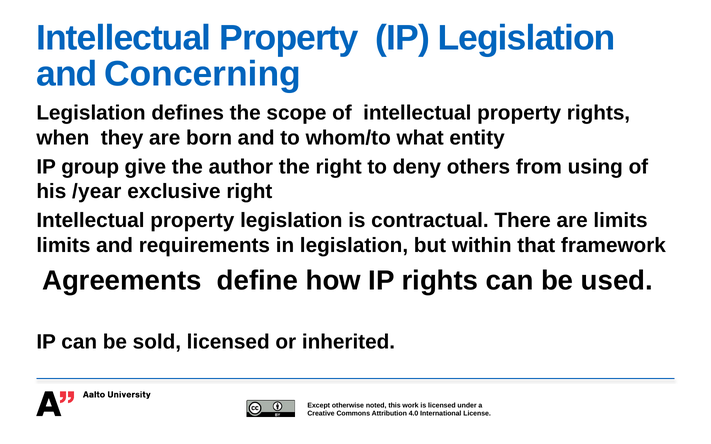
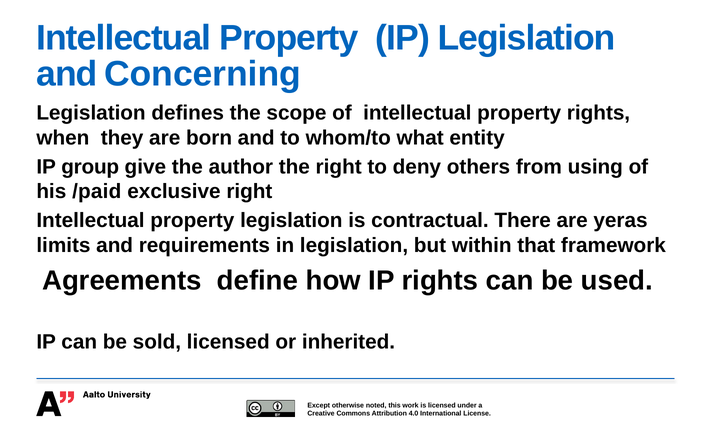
/year: /year -> /paid (97, 192)
are limits: limits -> yeras (621, 221)
